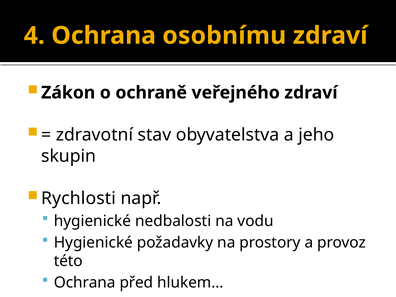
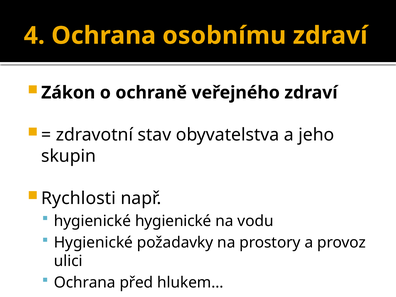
hygienické nedbalosti: nedbalosti -> hygienické (173, 221)
této: této -> ulici (68, 261)
